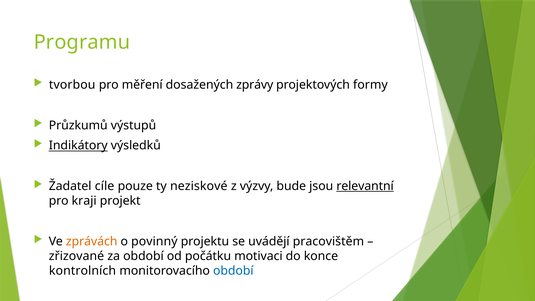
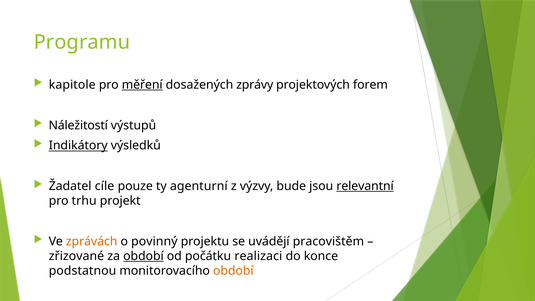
tvorbou: tvorbou -> kapitole (72, 85)
měření underline: none -> present (142, 85)
formy: formy -> forem (370, 85)
Průzkumů: Průzkumů -> Náležitostí (78, 125)
neziskové: neziskové -> agenturní (199, 186)
kraji: kraji -> trhu (84, 201)
období underline: none -> present (143, 256)
motivaci: motivaci -> realizaci (258, 256)
kontrolních: kontrolních -> podstatnou (83, 271)
období colour: blue -> orange (233, 271)
